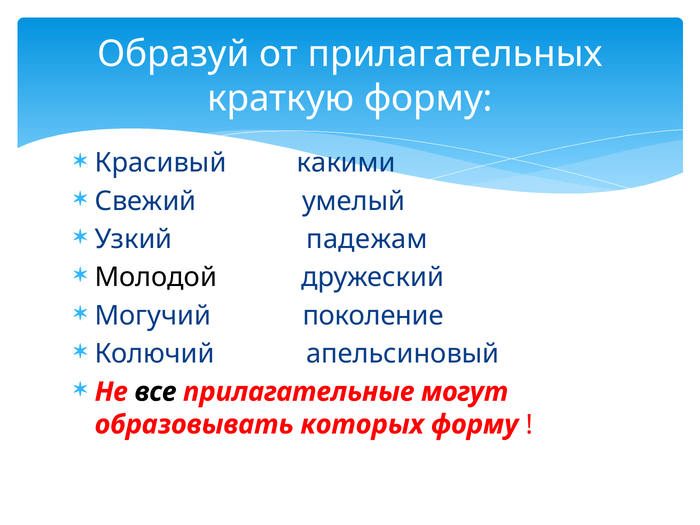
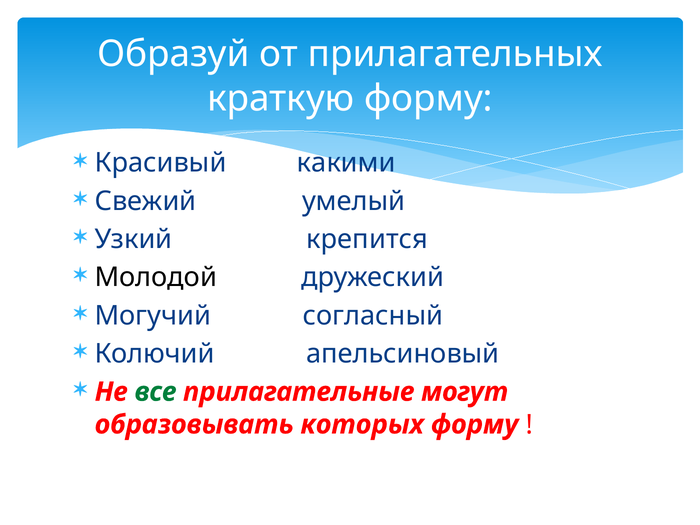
падежам: падежам -> крепится (367, 239)
поколение: поколение -> согласный (373, 316)
все colour: black -> green (155, 392)
